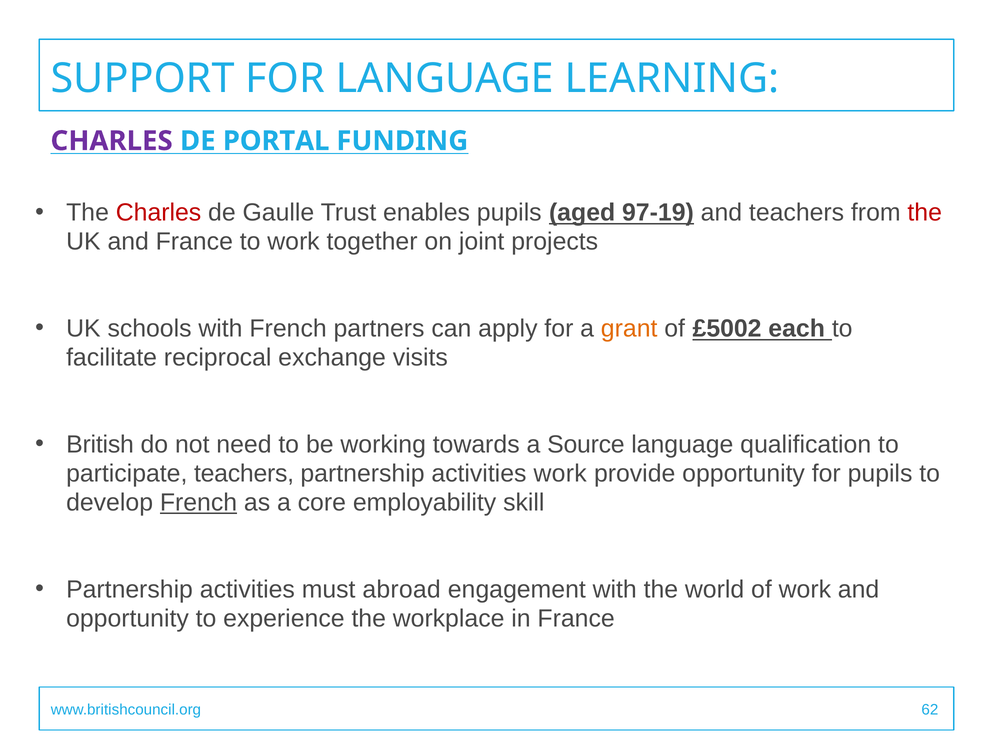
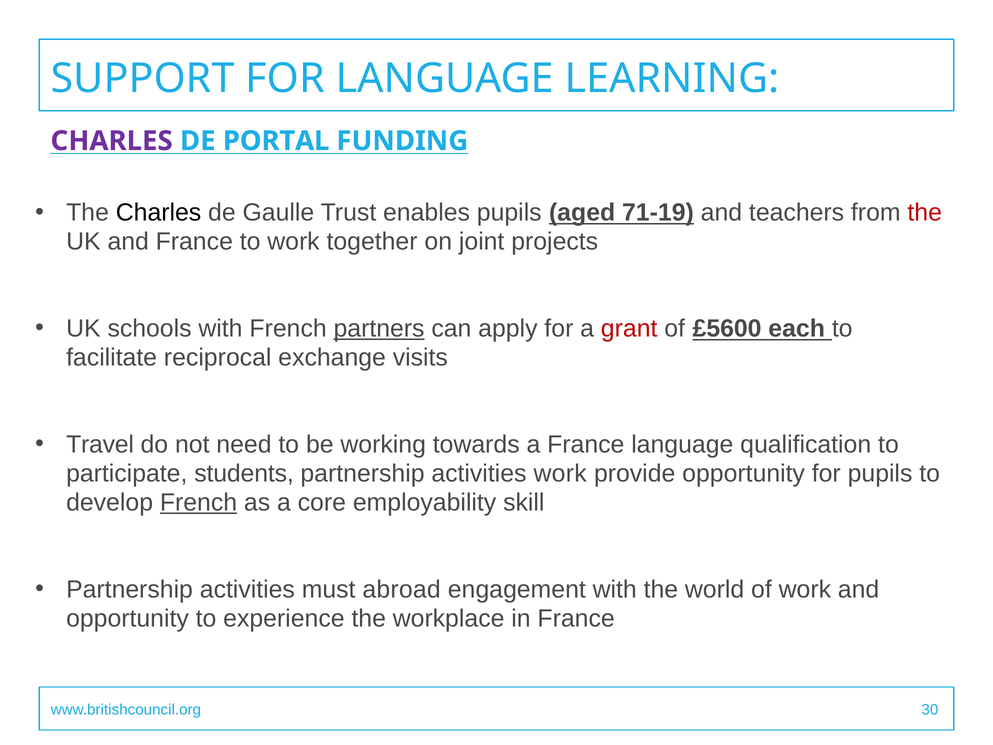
Charles colour: red -> black (159, 213)
97-19: 97-19 -> 71-19 (658, 213)
partners underline: none -> present (379, 328)
grant colour: orange -> red (629, 328)
£5002: £5002 -> £5600 (727, 328)
British: British -> Travel (100, 444)
a Source: Source -> France (586, 444)
participate teachers: teachers -> students (244, 473)
62: 62 -> 30 (930, 709)
